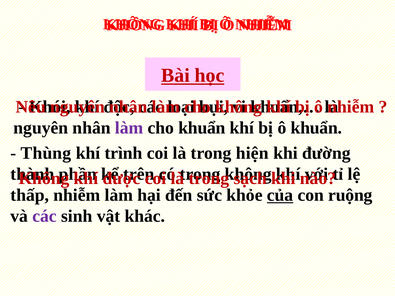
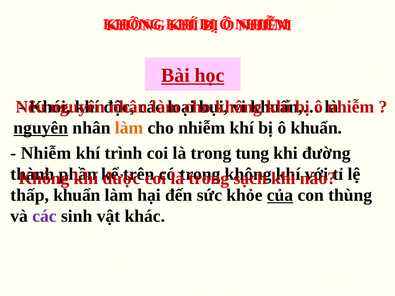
nguyên underline: none -> present (41, 128)
làm colour: purple -> orange (129, 128)
cho khuẩn: khuẩn -> nhiễm (202, 128)
Thùng: Thùng -> Nhiễm (46, 153)
hiện: hiện -> tung (252, 153)
thấp nhiễm: nhiễm -> khuẩn (77, 195)
ruộng: ruộng -> thùng (350, 195)
